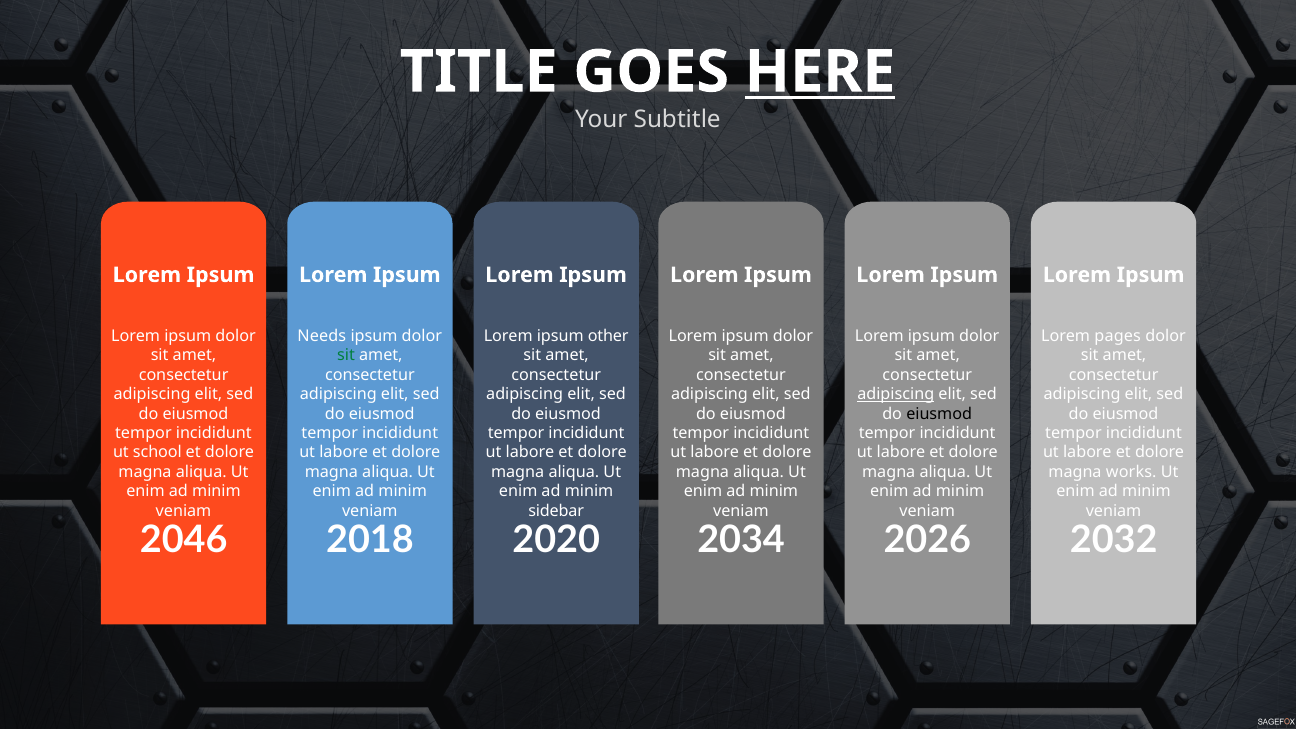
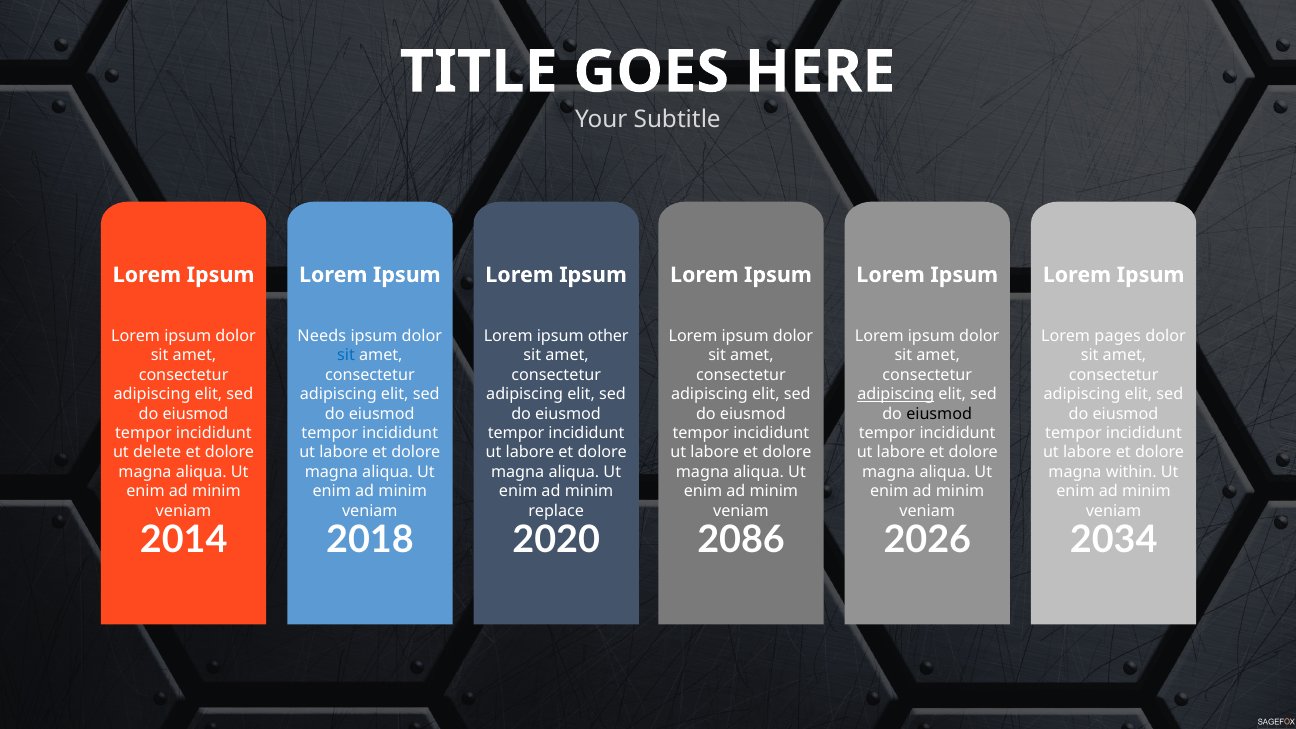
HERE underline: present -> none (820, 72)
sit colour: green -> blue (346, 355)
school: school -> delete (157, 453)
works: works -> within (1131, 472)
sidebar: sidebar -> replace (556, 511)
2046: 2046 -> 2014 (184, 540)
2034: 2034 -> 2086 (741, 540)
2032: 2032 -> 2034 (1114, 540)
